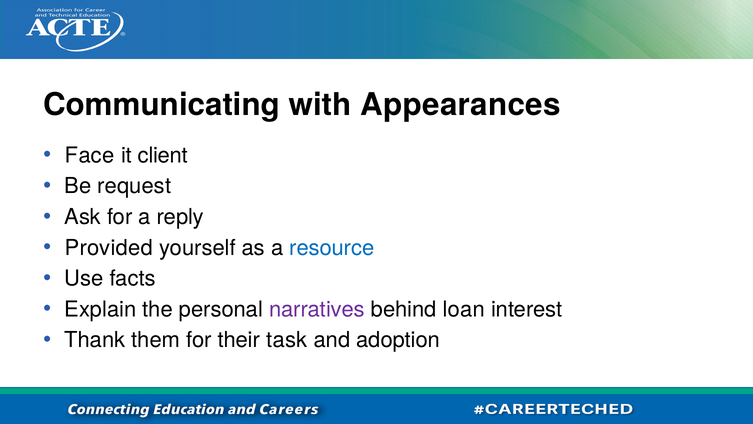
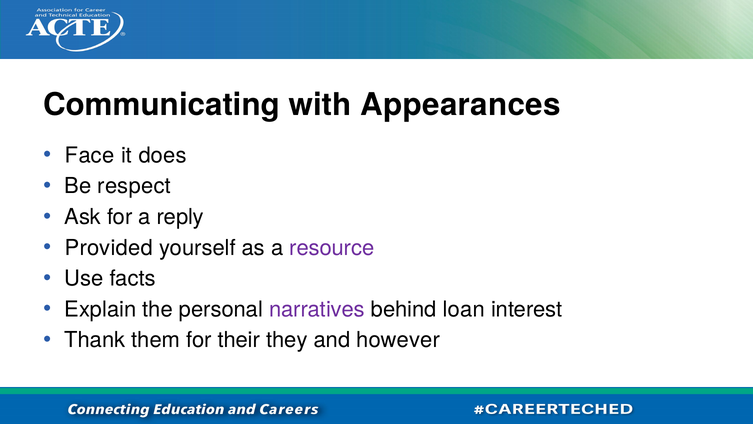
client: client -> does (163, 155)
request: request -> respect (134, 186)
resource colour: blue -> purple (332, 248)
task: task -> they (287, 340)
adoption: adoption -> however (398, 340)
